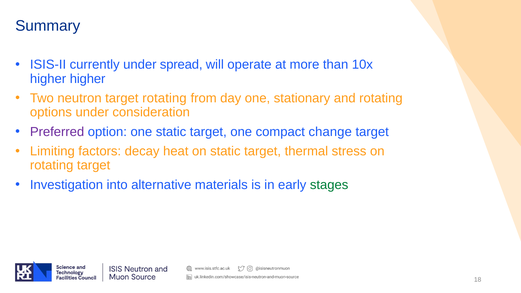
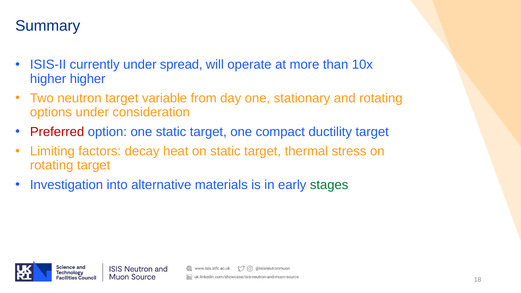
target rotating: rotating -> variable (165, 98)
Preferred colour: purple -> red (57, 132)
change: change -> ductility (330, 132)
